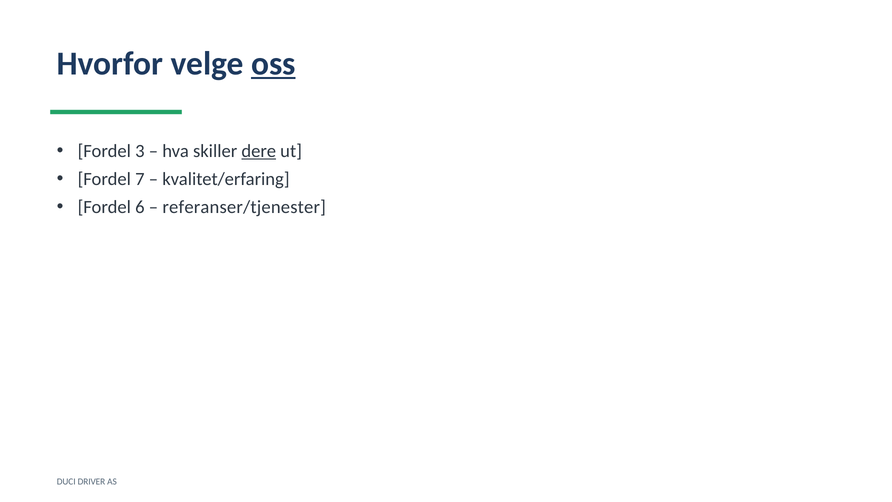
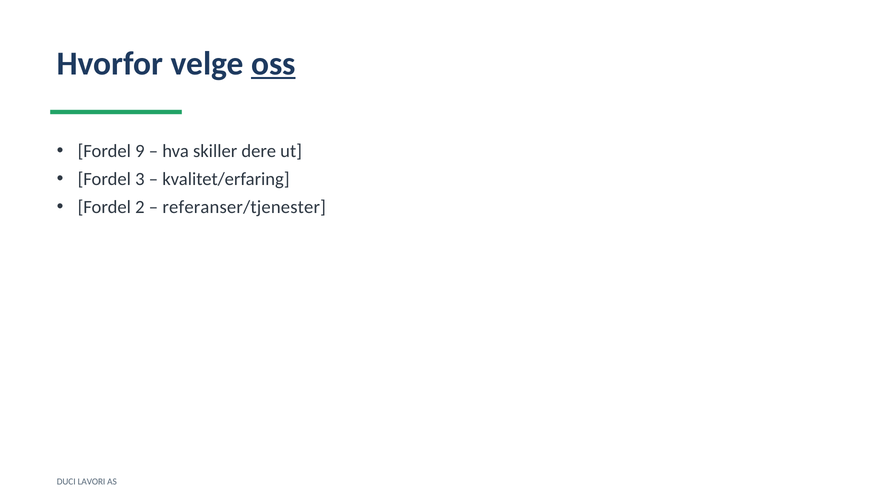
3: 3 -> 9 (140, 151)
dere underline: present -> none (259, 151)
7: 7 -> 3 (140, 179)
6: 6 -> 2 (140, 207)
DRIVER: DRIVER -> LAVORI (91, 481)
